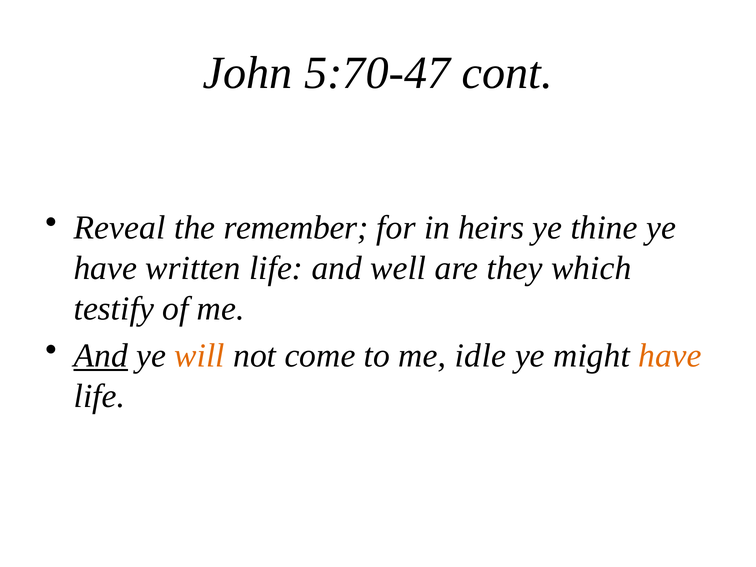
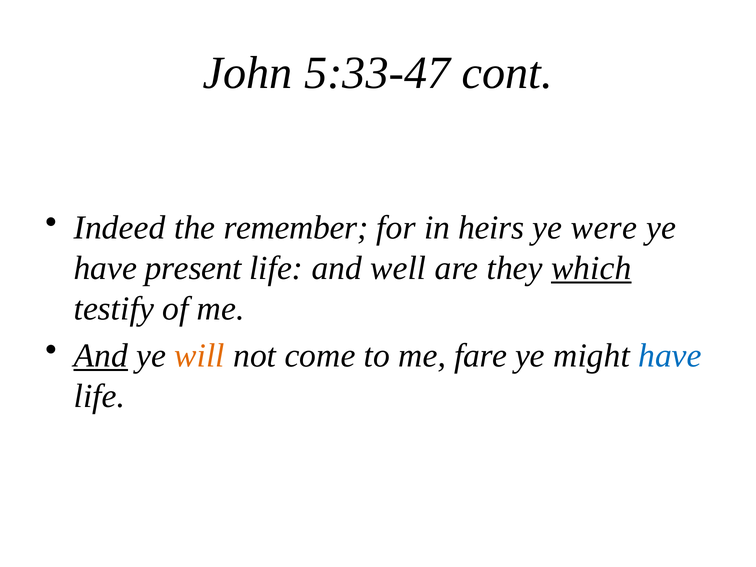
5:70-47: 5:70-47 -> 5:33-47 (377, 73)
Reveal: Reveal -> Indeed (120, 228)
thine: thine -> were (604, 228)
written: written -> present (193, 268)
which underline: none -> present (591, 268)
idle: idle -> fare (481, 356)
have colour: orange -> blue (670, 356)
